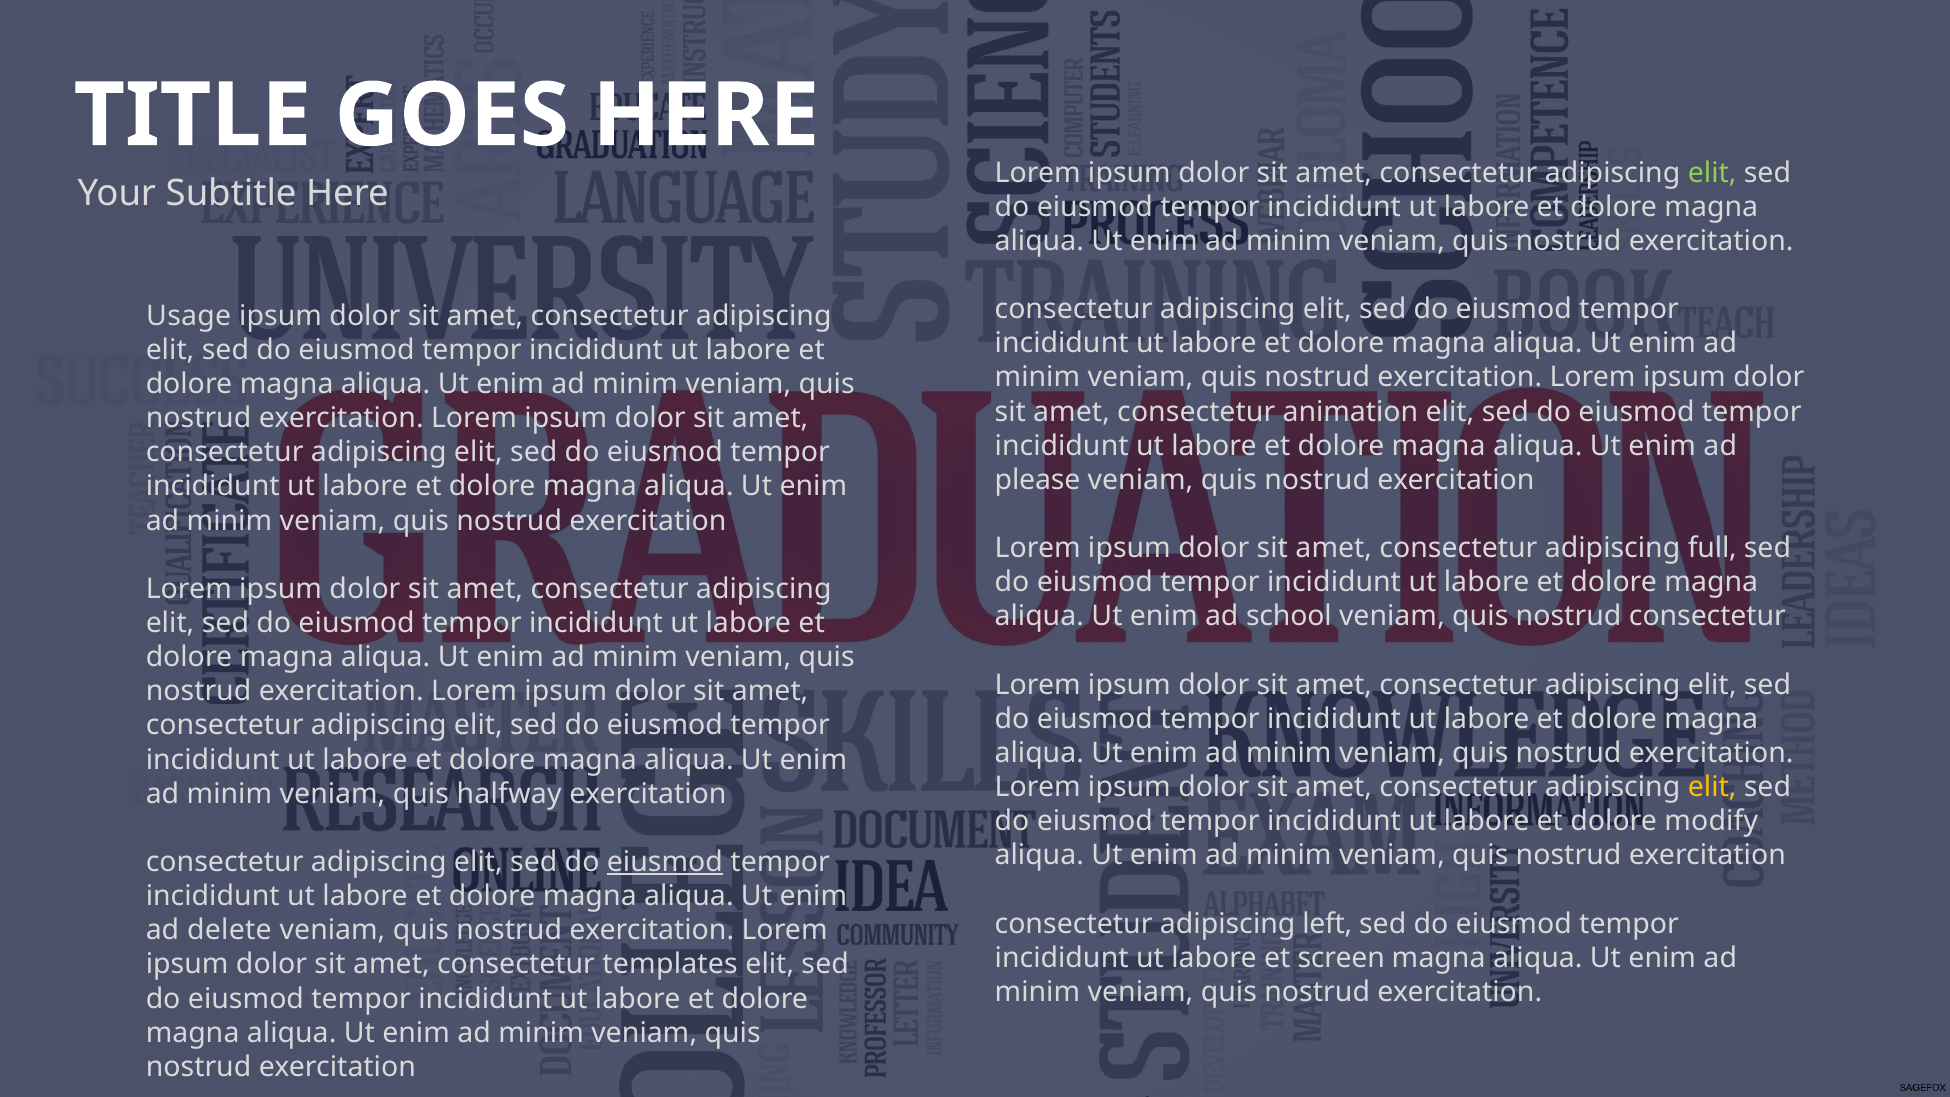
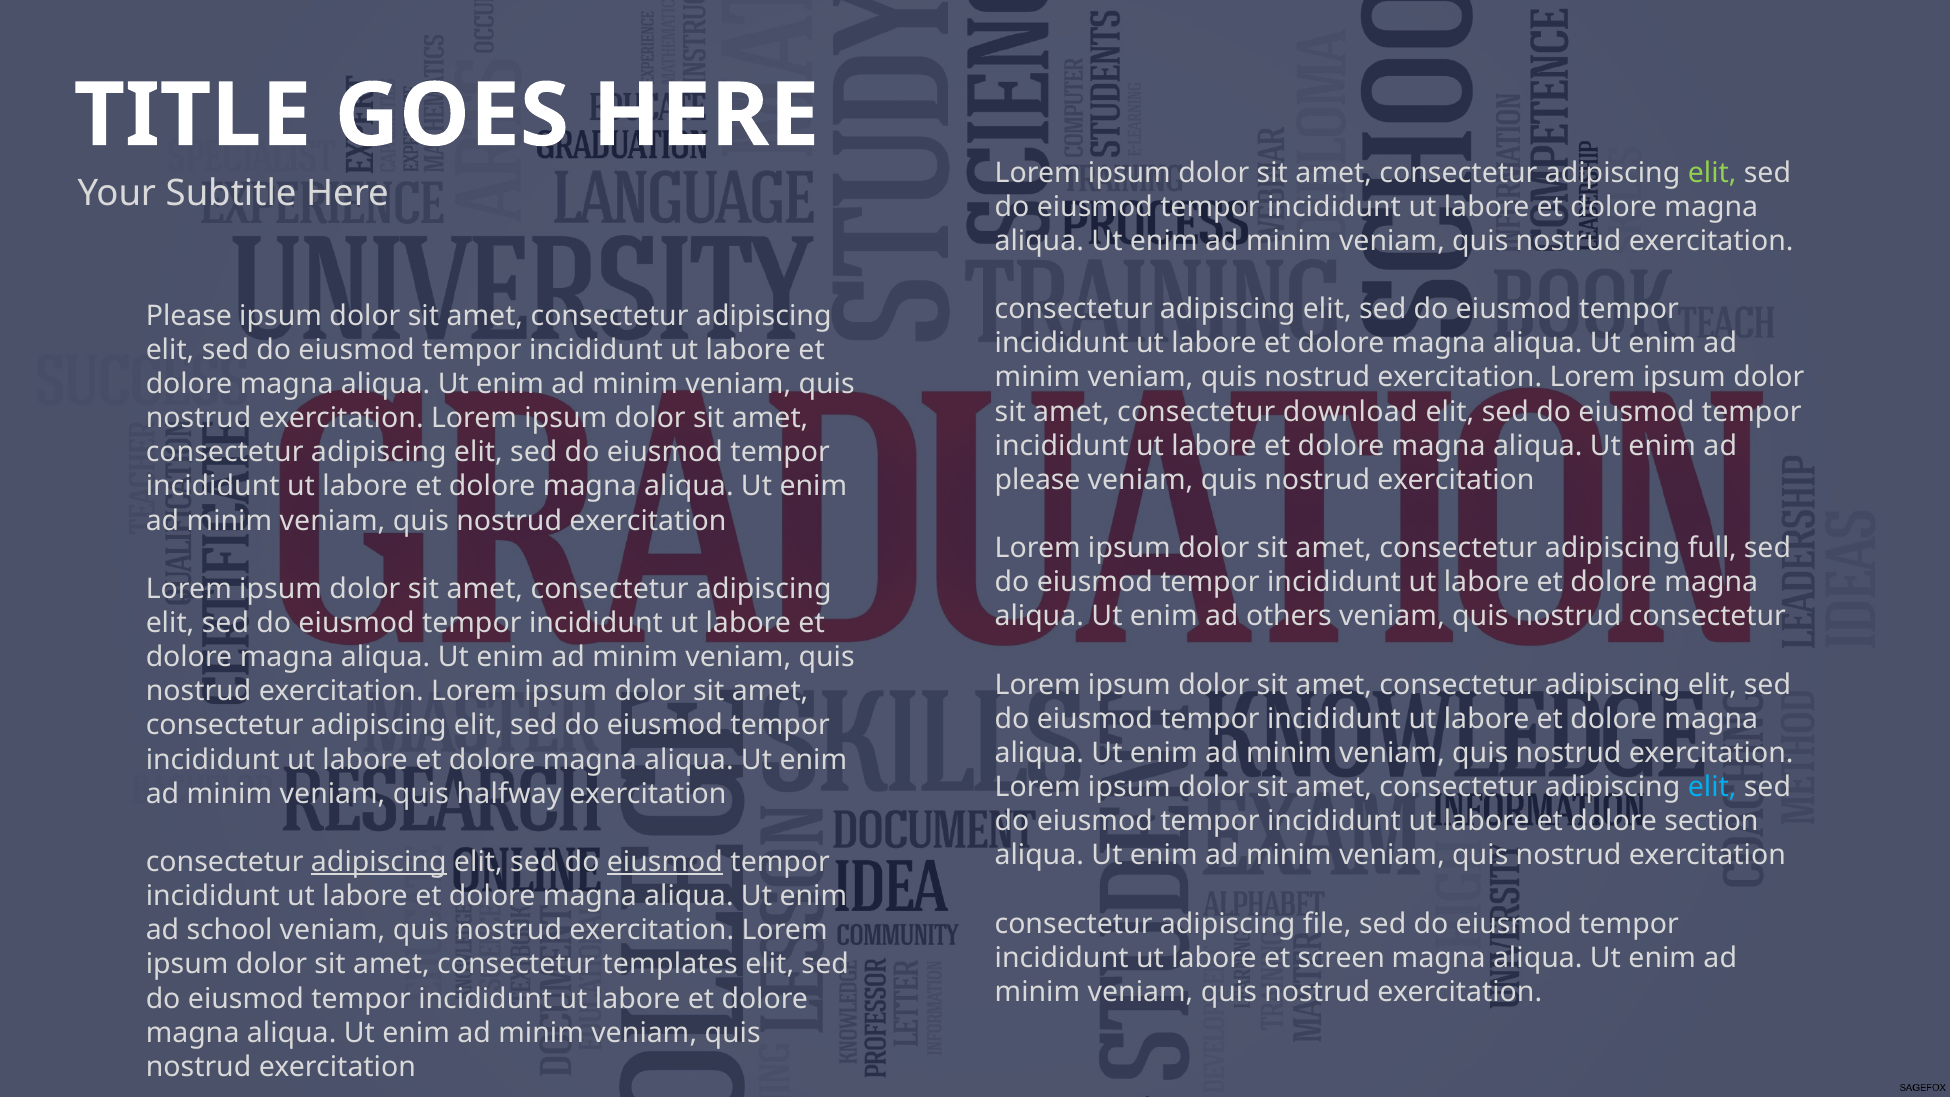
Usage: Usage -> Please (189, 316)
animation: animation -> download (1350, 412)
school: school -> others (1289, 616)
elit colour: yellow -> light blue (1712, 787)
modify: modify -> section (1711, 821)
adipiscing underline: none -> present (379, 862)
left: left -> file (1327, 924)
delete: delete -> school (230, 930)
